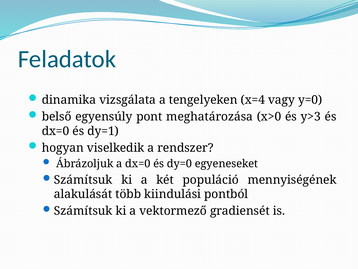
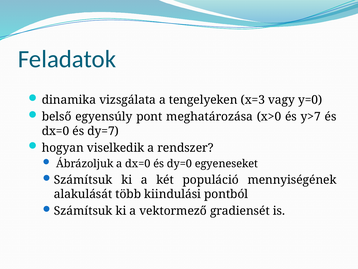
x=4: x=4 -> x=3 (253, 100)
y>3: y>3 -> y>7 (311, 117)
dy=1: dy=1 -> dy=7 (103, 131)
